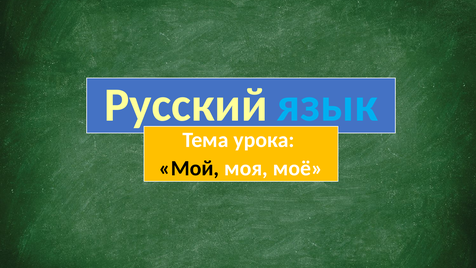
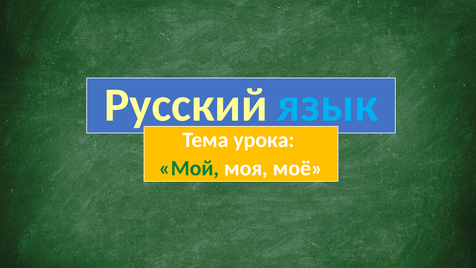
Мой colour: black -> green (189, 168)
